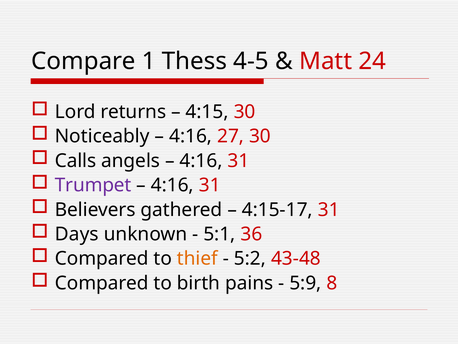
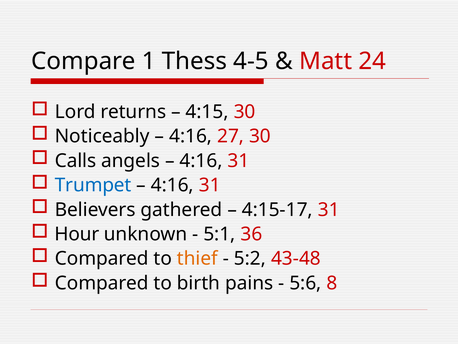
Trumpet colour: purple -> blue (93, 185)
Days: Days -> Hour (77, 234)
5:9: 5:9 -> 5:6 (305, 283)
